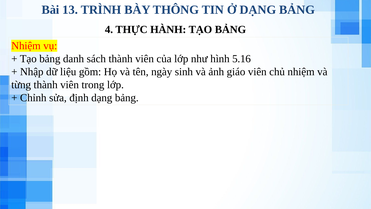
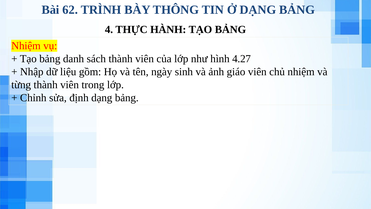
13: 13 -> 62 (70, 10)
5.16: 5.16 -> 4.27 (242, 59)
